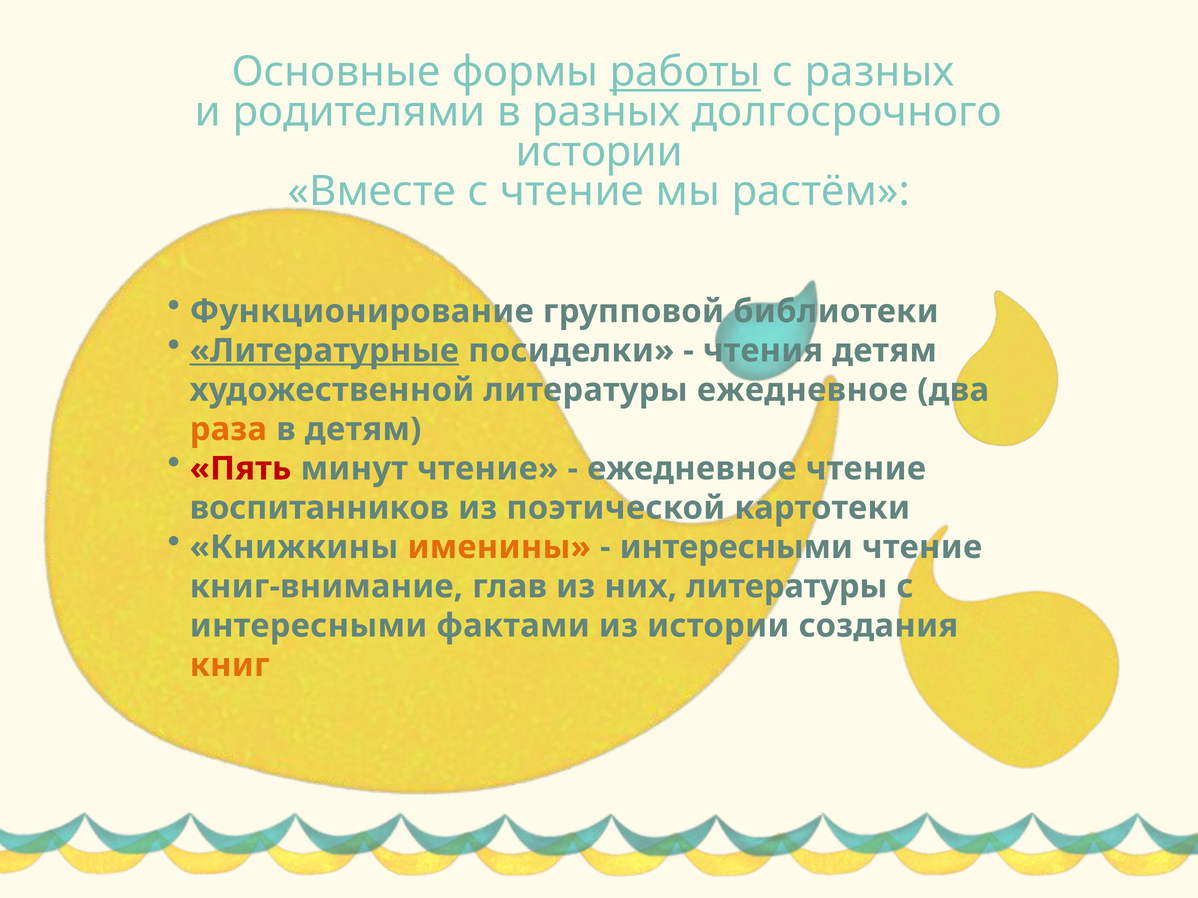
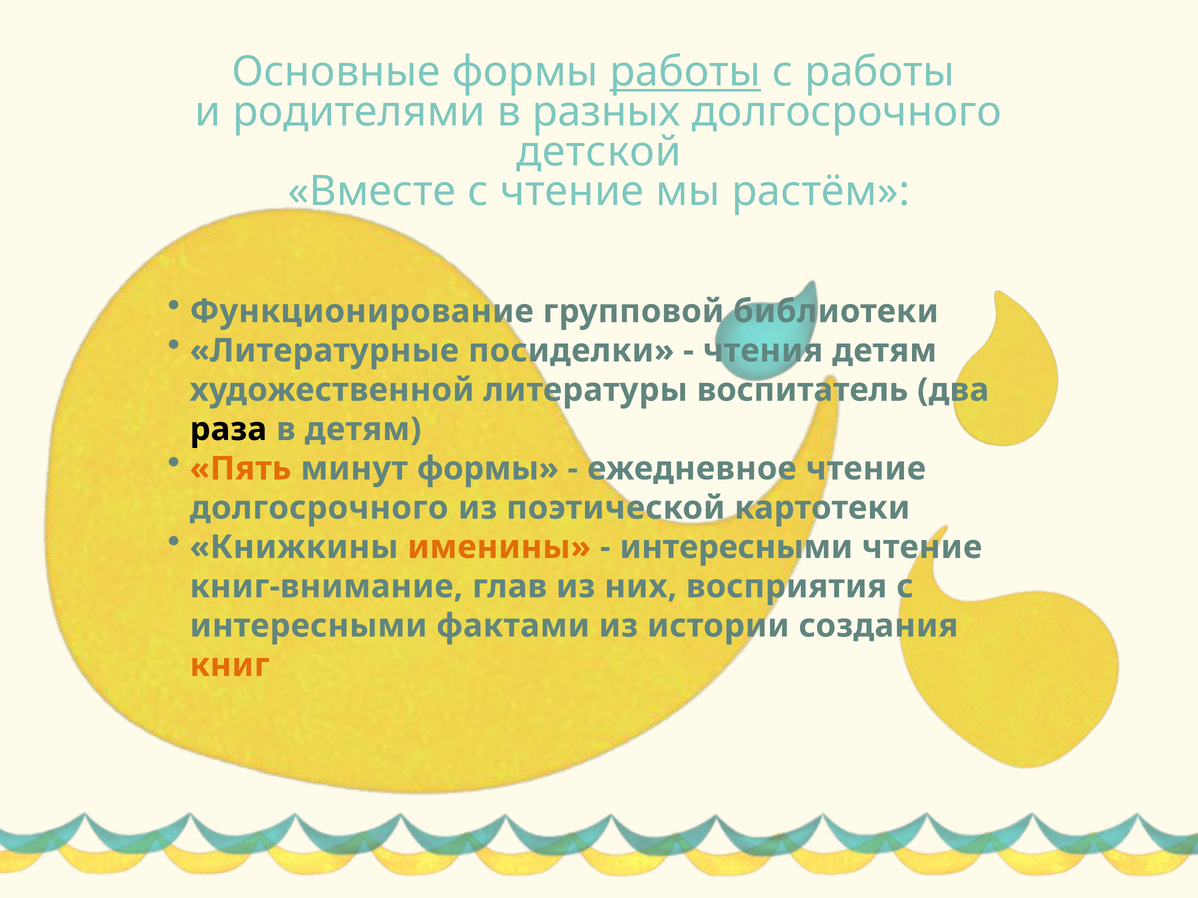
с разных: разных -> работы (880, 72)
истории: истории -> детской (599, 152)
Литературные underline: present -> none (324, 351)
литературы ежедневное: ежедневное -> воспитатель (803, 390)
раза colour: orange -> black (228, 430)
Пять colour: red -> orange (241, 469)
минут чтение: чтение -> формы (488, 469)
воспитанников: воспитанников -> долгосрочного (319, 508)
них литературы: литературы -> восприятия (787, 587)
